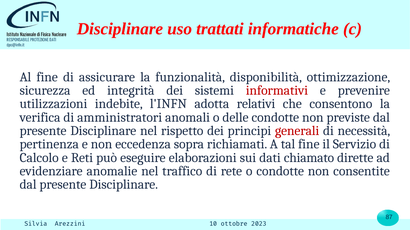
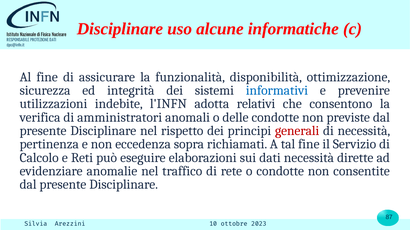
trattati: trattati -> alcune (220, 29)
informativi colour: red -> blue (277, 91)
dati chiamato: chiamato -> necessità (309, 158)
